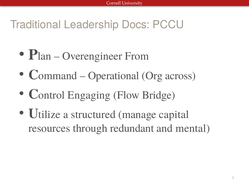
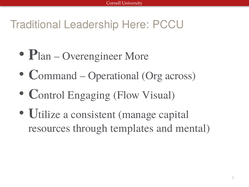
Docs: Docs -> Here (136, 25)
From: From -> More (137, 56)
Bridge: Bridge -> Visual (159, 95)
structured: structured -> consistent (93, 114)
redundant: redundant -> templates (132, 128)
